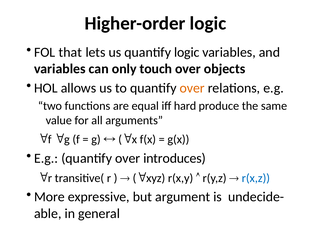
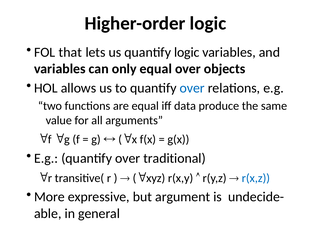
only touch: touch -> equal (156, 69)
over colour: orange -> blue (192, 88)
hard: hard -> data (185, 106)
introduces: introduces -> traditional (175, 158)
